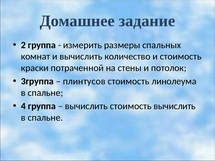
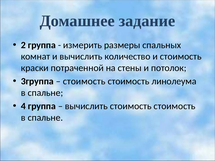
плинтусов: плинтусов -> стоимость (84, 81)
вычислить стоимость вычислить: вычислить -> стоимость (175, 106)
